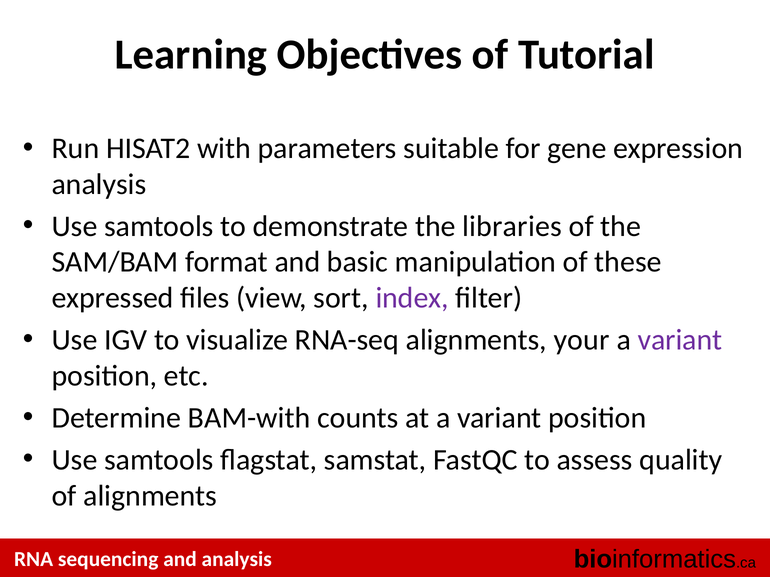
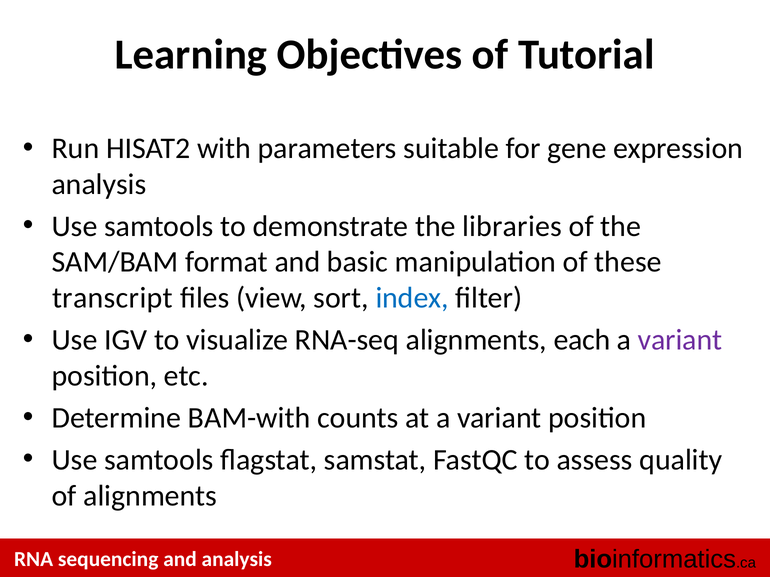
expressed: expressed -> transcript (112, 298)
index colour: purple -> blue (412, 298)
your: your -> each (582, 340)
